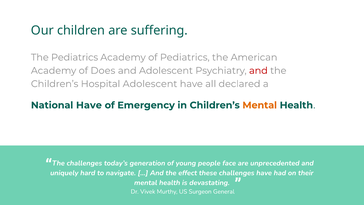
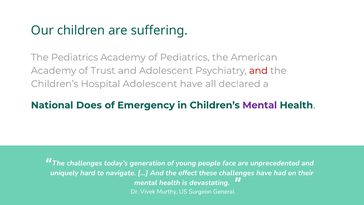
Does: Does -> Trust (103, 71)
National Have: Have -> Does (89, 105)
Mental colour: orange -> purple (260, 105)
